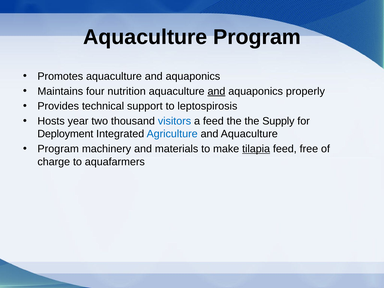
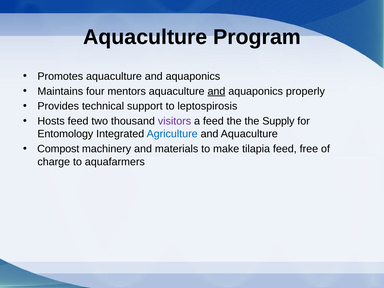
nutrition: nutrition -> mentors (127, 91)
Hosts year: year -> feed (78, 121)
visitors colour: blue -> purple (174, 121)
Deployment: Deployment -> Entomology (65, 134)
Program: Program -> Compost (58, 149)
tilapia underline: present -> none (256, 149)
